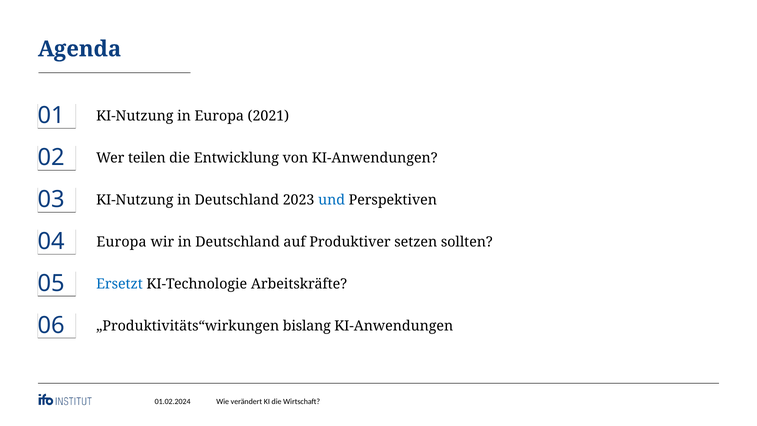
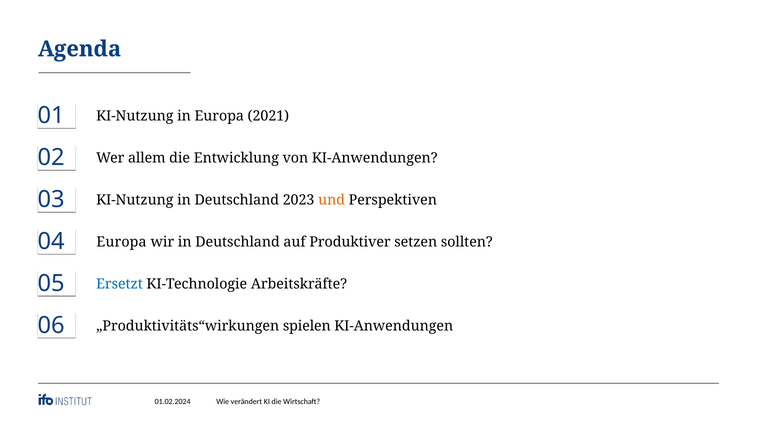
teilen: teilen -> allem (147, 158)
und colour: blue -> orange (332, 200)
bislang: bislang -> spielen (307, 326)
